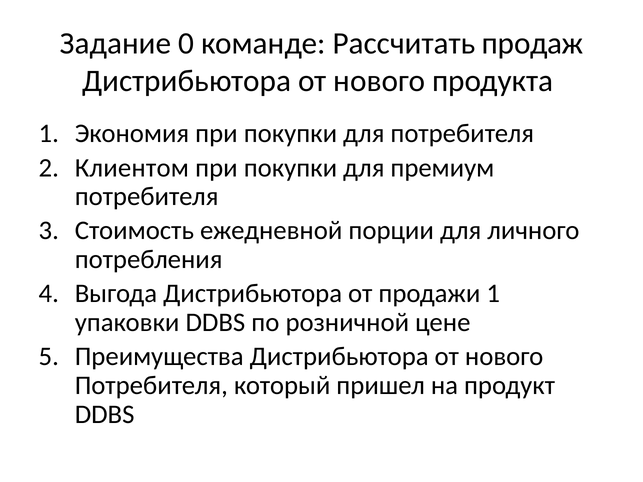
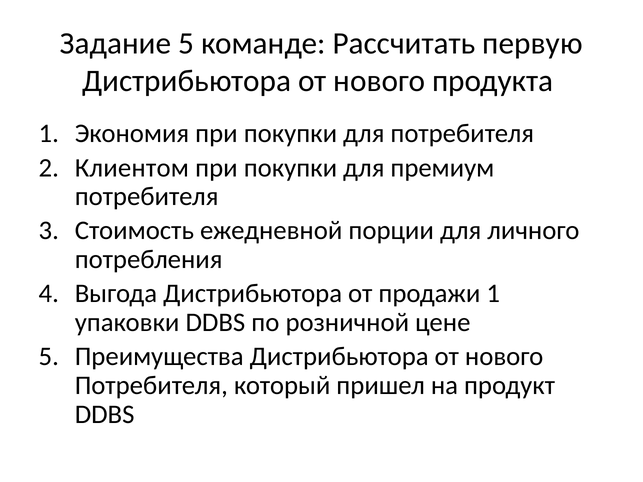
Задание 0: 0 -> 5 (186, 43)
продаж: продаж -> первую (533, 43)
